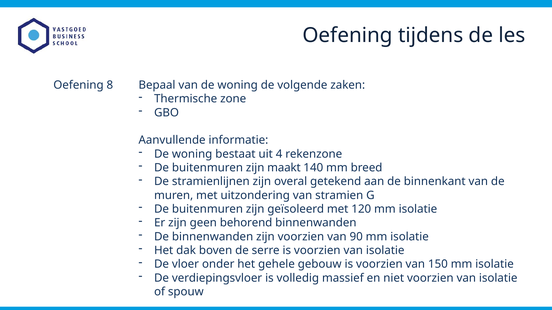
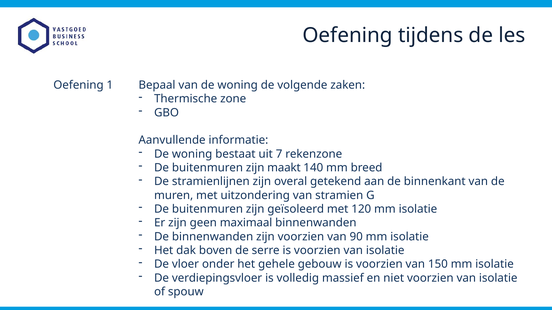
8: 8 -> 1 (110, 85)
4: 4 -> 7 (279, 154)
behorend: behorend -> maximaal (246, 223)
